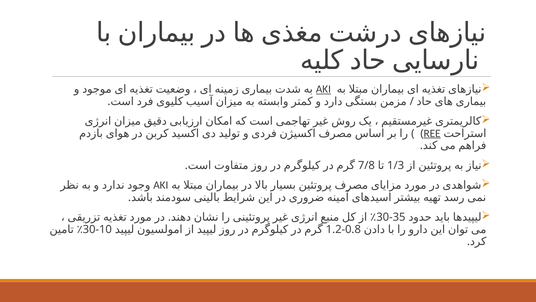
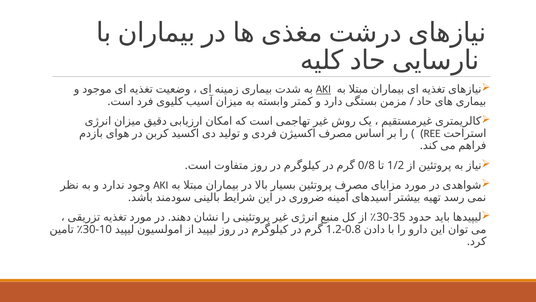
REE underline: present -> none (432, 133)
7/8: 7/8 -> 0/8 (366, 165)
1/3: 1/3 -> 1/2 (396, 165)
